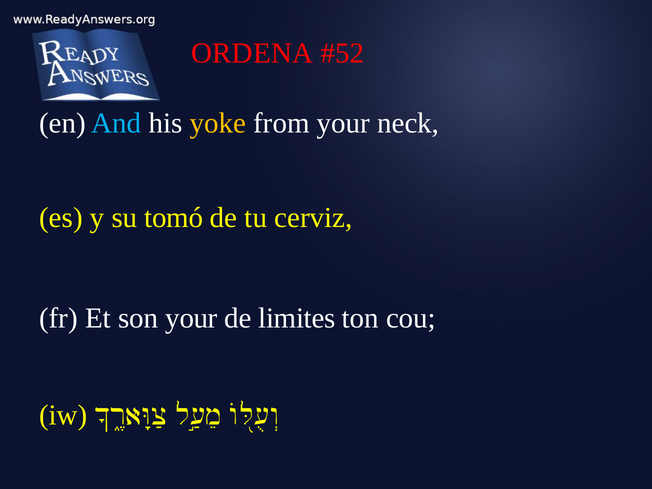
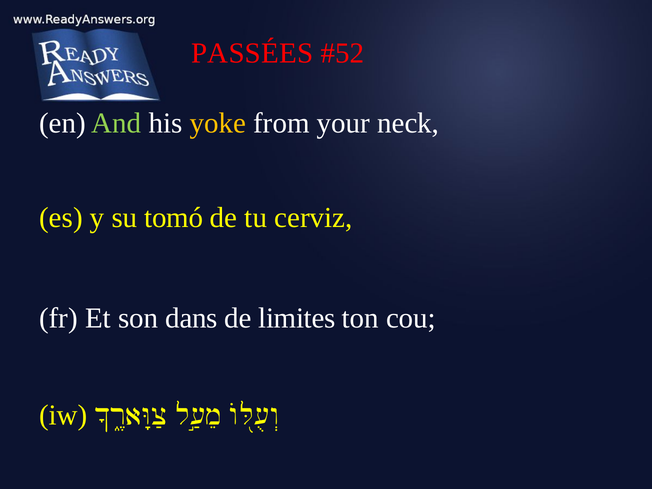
ORDENA: ORDENA -> PASSÉES (252, 53)
And colour: light blue -> light green (116, 123)
son your: your -> dans (191, 318)
